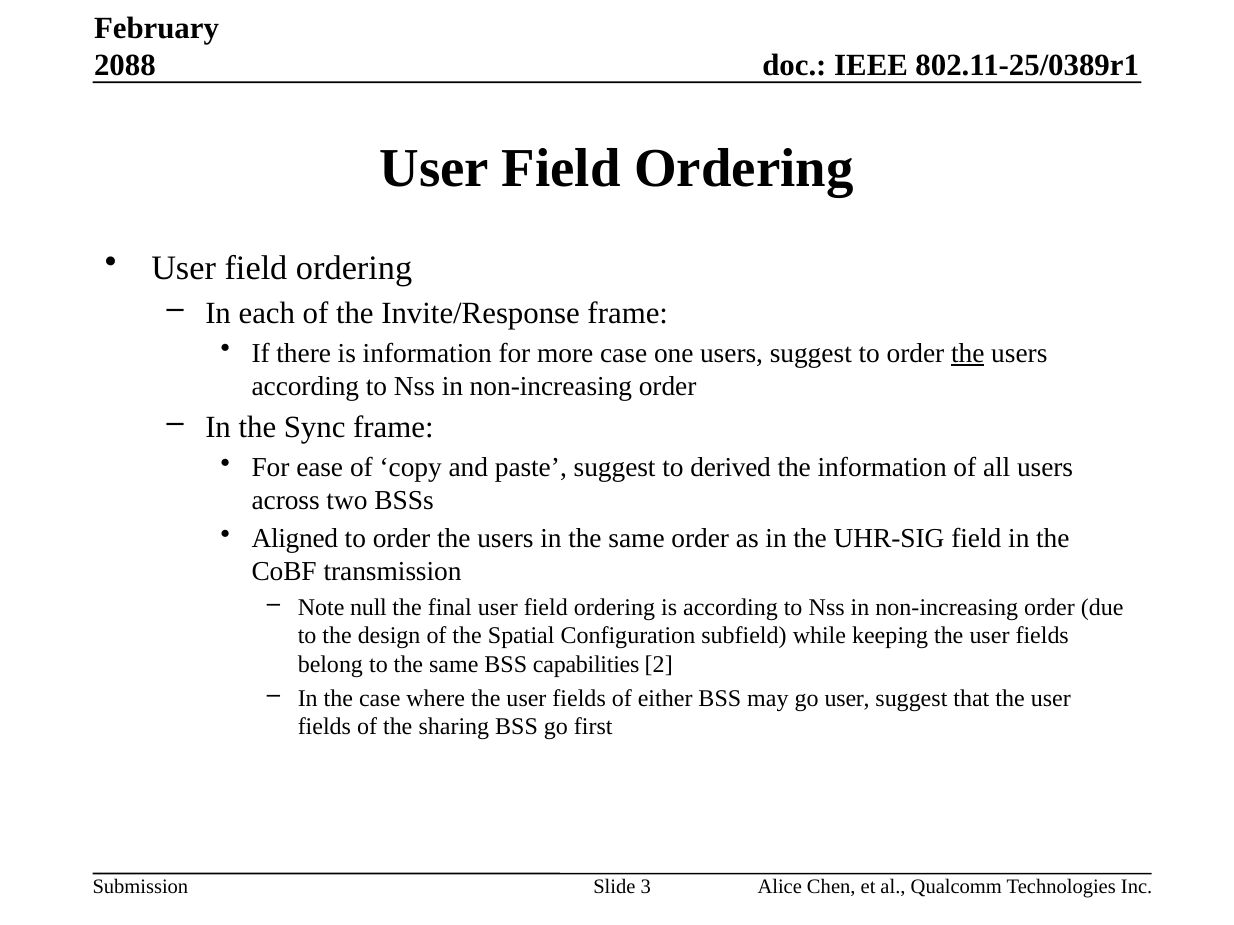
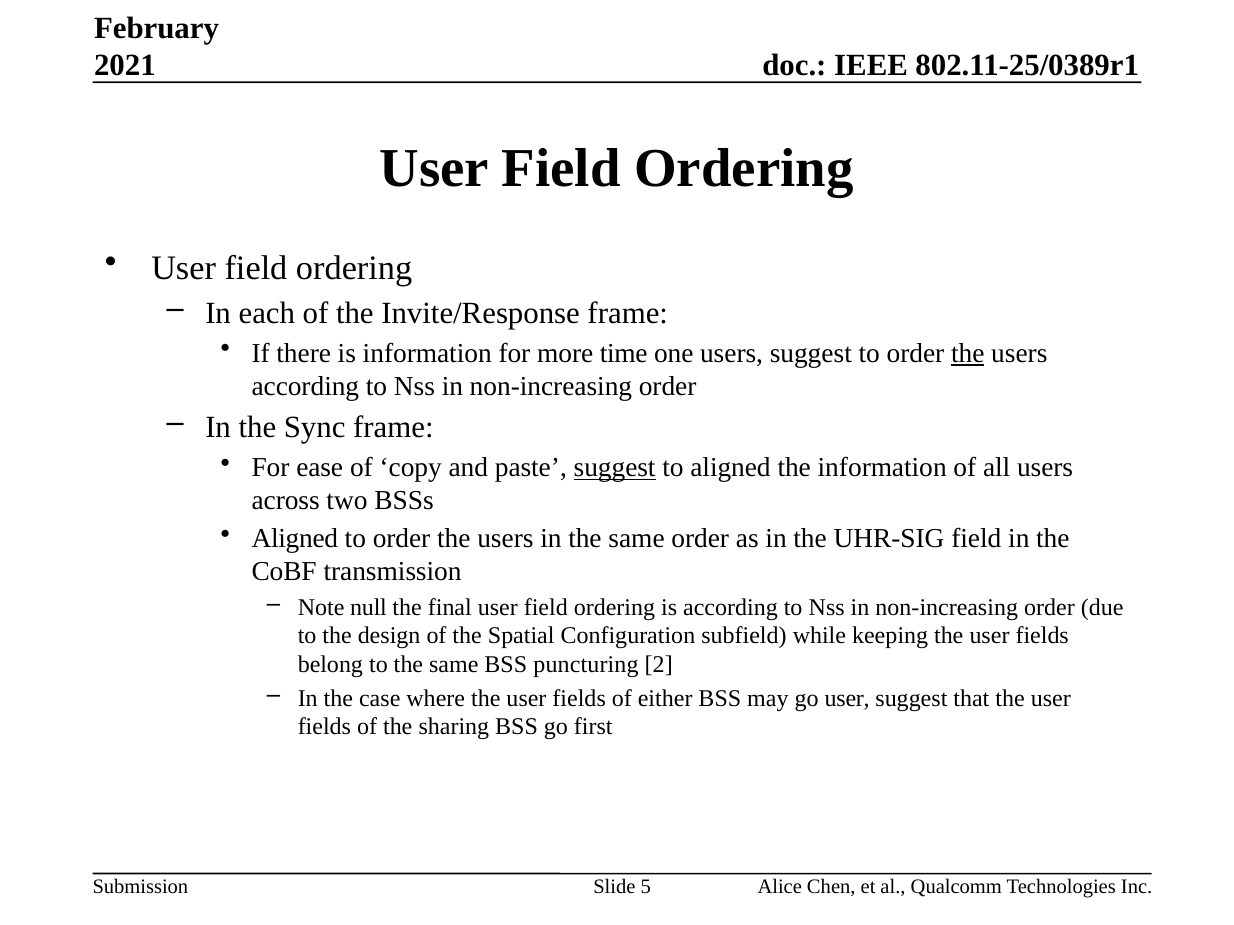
2088: 2088 -> 2021 (125, 66)
more case: case -> time (624, 353)
suggest underline: none -> present (615, 468)
to derived: derived -> aligned (731, 468)
capabilities: capabilities -> puncturing (586, 665)
3: 3 -> 5 (646, 888)
